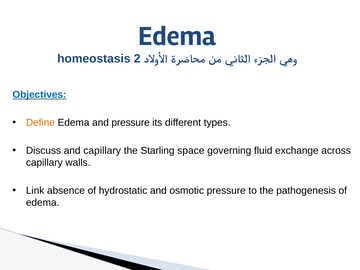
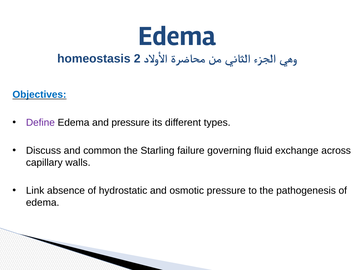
Define colour: orange -> purple (40, 123)
and capillary: capillary -> common (102, 151)
space: space -> failure (191, 151)
